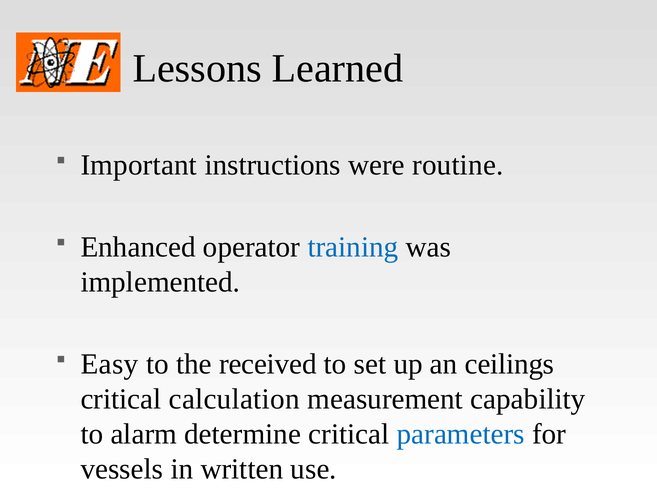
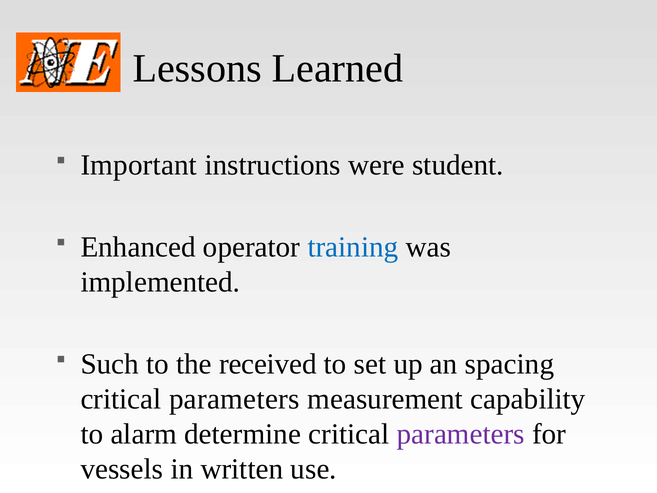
routine: routine -> student (458, 165)
Easy: Easy -> Such (110, 364)
ceilings: ceilings -> spacing (509, 364)
calculation: calculation -> parameters (234, 399)
parameters colour: blue -> purple (461, 434)
